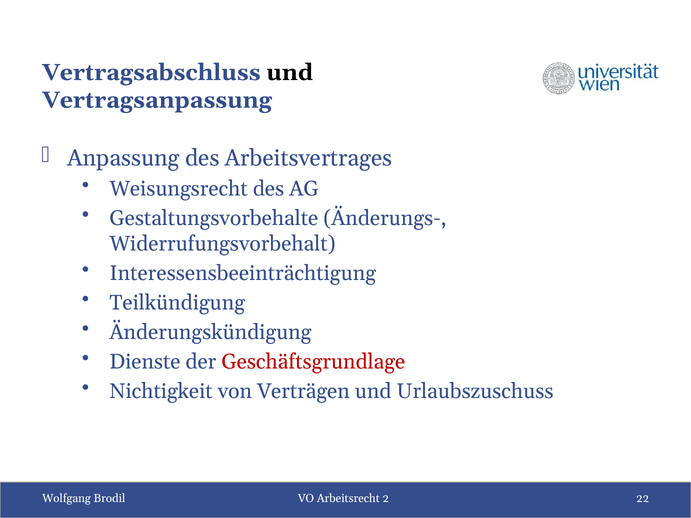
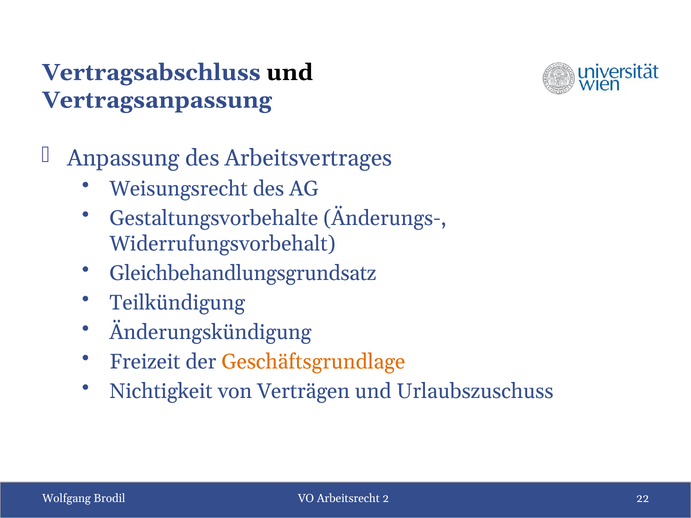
Interessensbeeinträchtigung: Interessensbeeinträchtigung -> Gleichbehandlungsgrundsatz (243, 273)
Dienste: Dienste -> Freizeit (145, 362)
Geschäftsgrundlage colour: red -> orange (313, 362)
